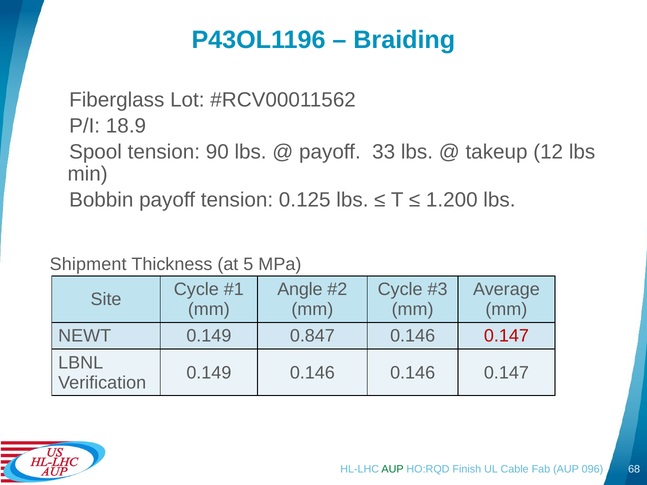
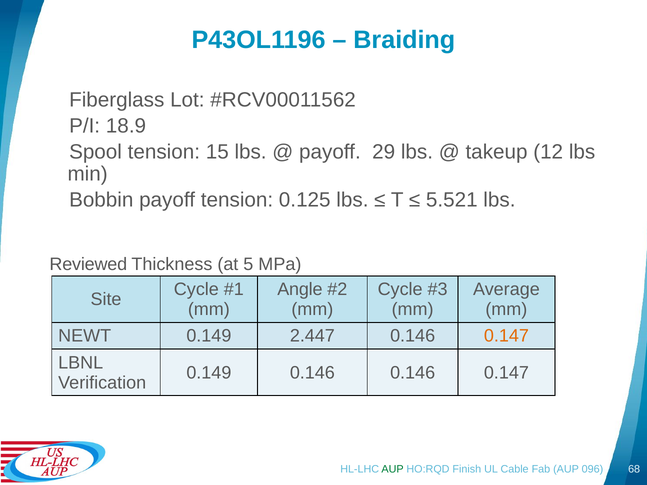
90: 90 -> 15 (217, 152)
33: 33 -> 29 (384, 152)
1.200: 1.200 -> 5.521 (452, 200)
Shipment: Shipment -> Reviewed (88, 264)
0.847: 0.847 -> 2.447 (312, 336)
0.147 colour: red -> orange (506, 336)
